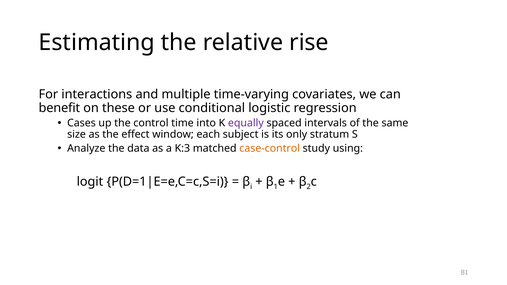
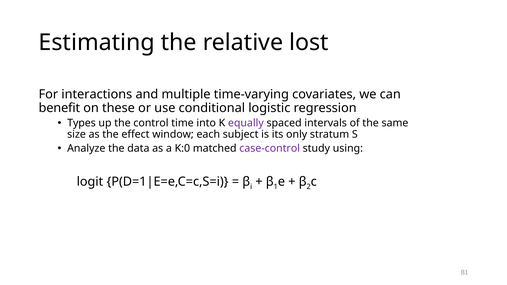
rise: rise -> lost (309, 43)
Cases: Cases -> Types (81, 123)
K:3: K:3 -> K:0 (182, 149)
case-control colour: orange -> purple (270, 149)
